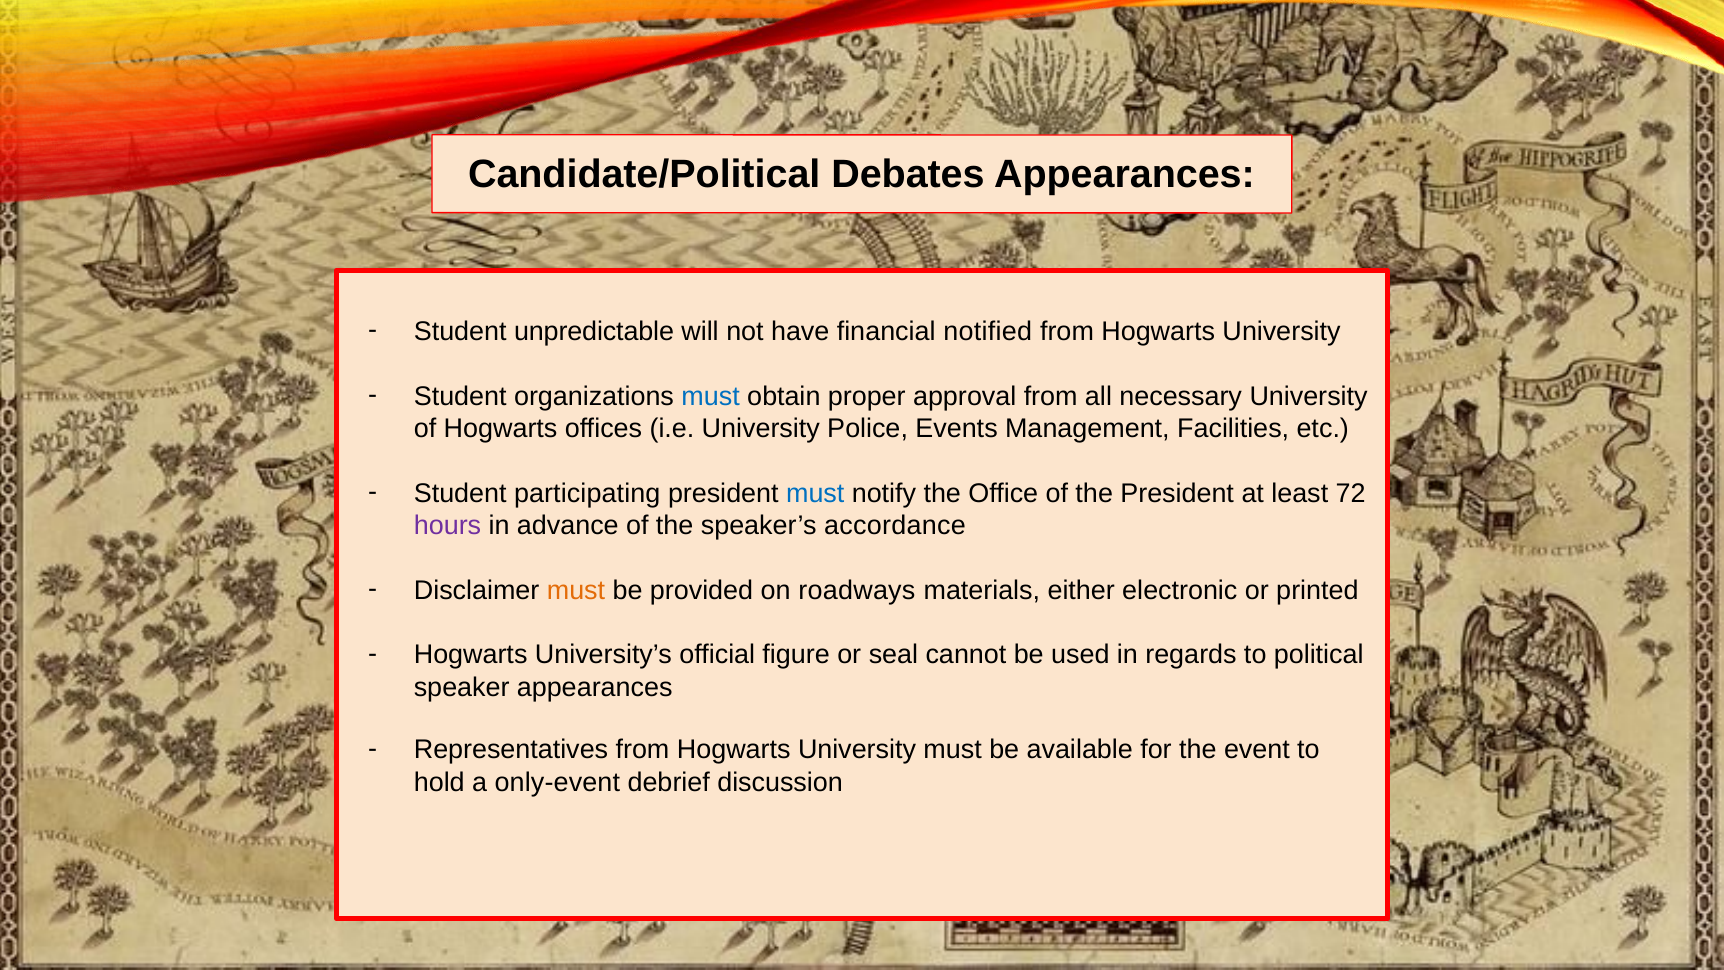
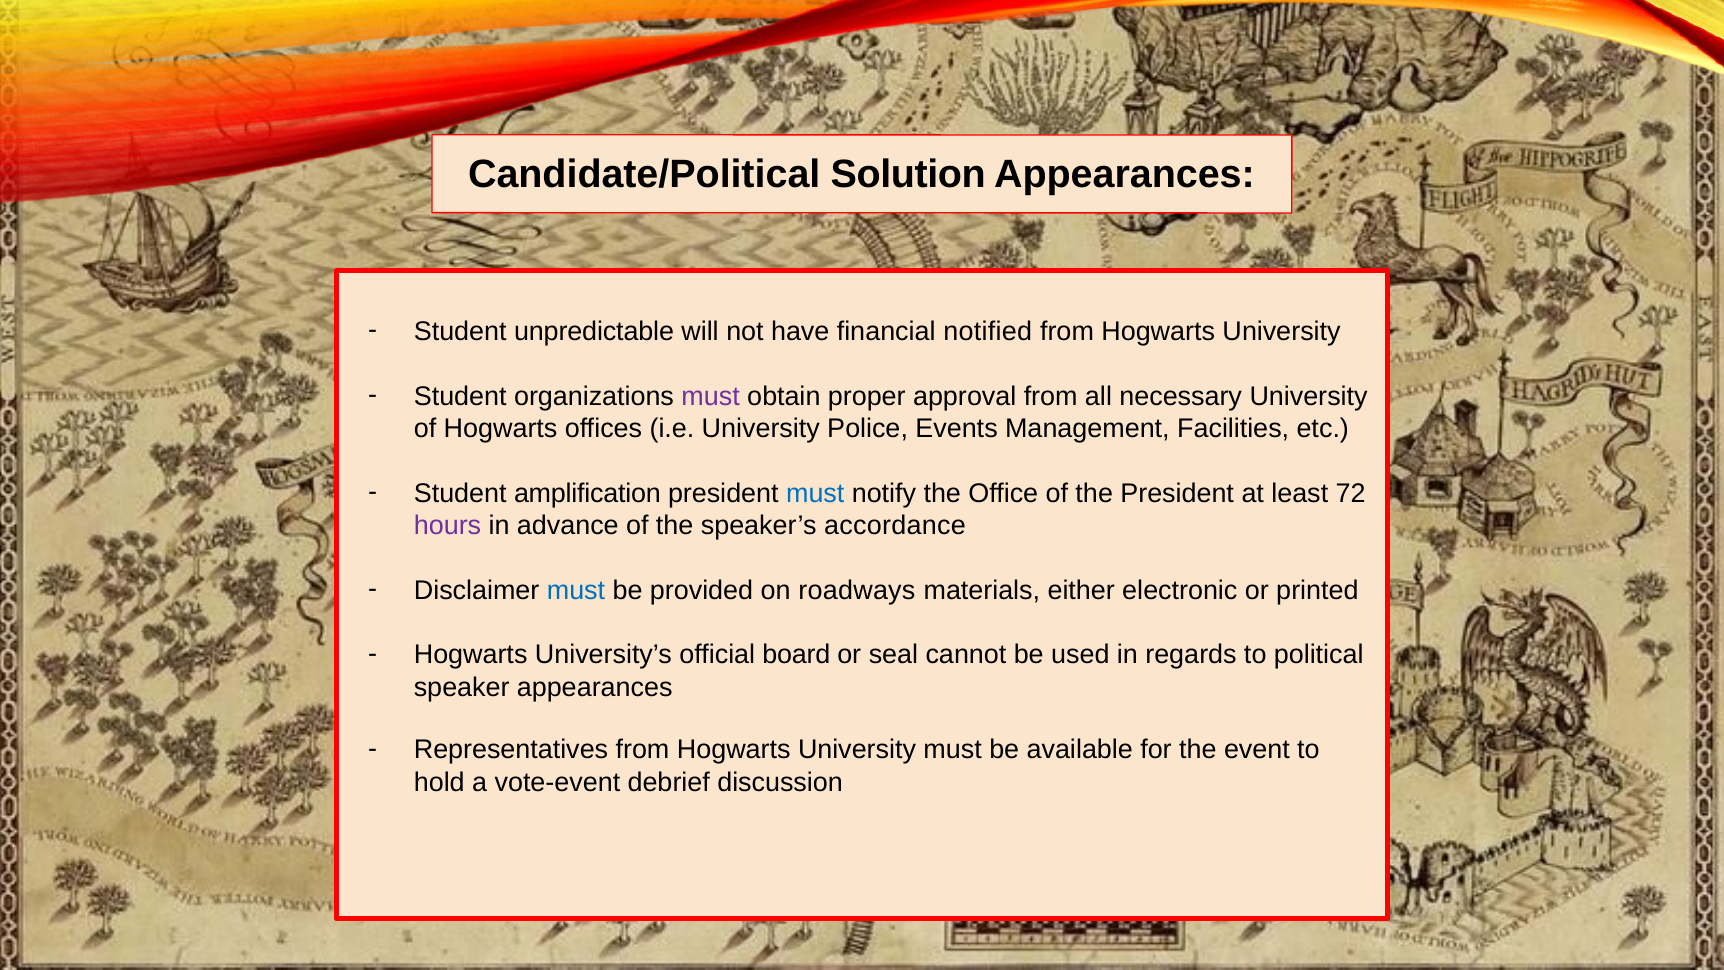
Debates: Debates -> Solution (908, 174)
must colour: blue -> purple (711, 396)
participating: participating -> amplification (587, 493)
must colour: orange -> blue (576, 590)
figure: figure -> board (796, 655)
only-event: only-event -> vote-event (557, 782)
